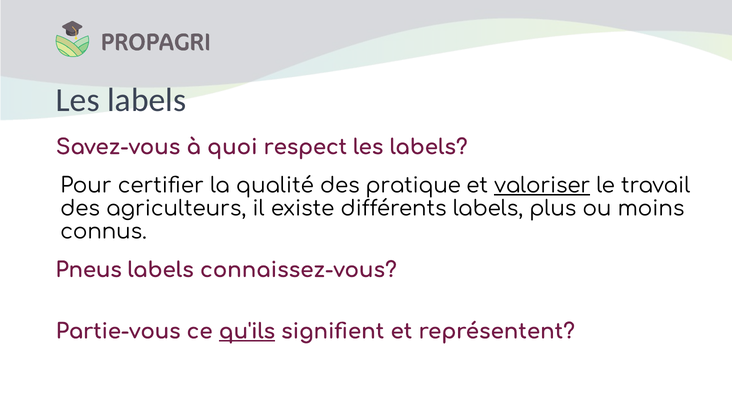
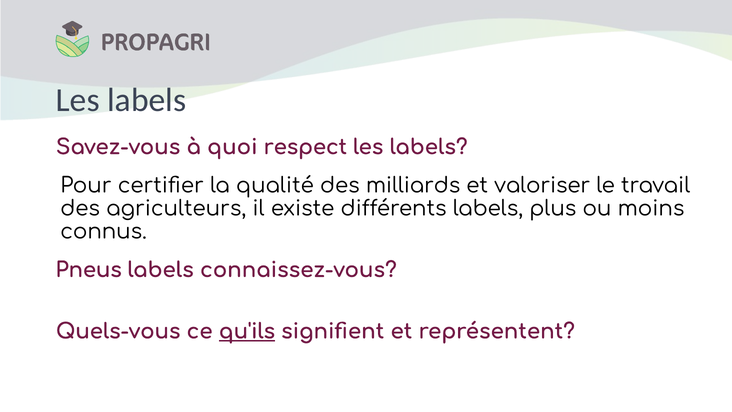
pratique: pratique -> milliards (413, 185)
valoriser underline: present -> none (542, 185)
Partie-vous: Partie-vous -> Quels-vous (118, 331)
